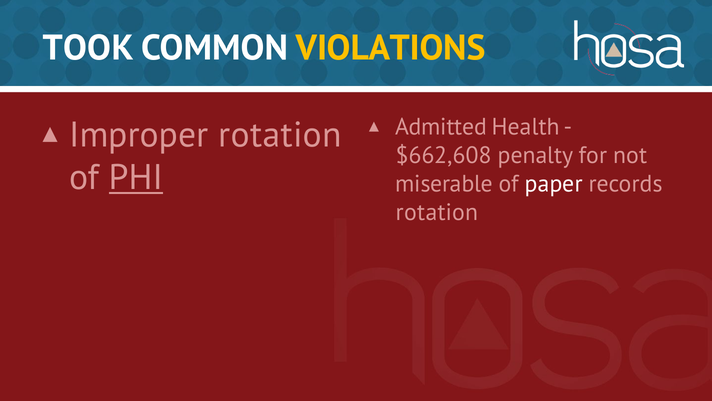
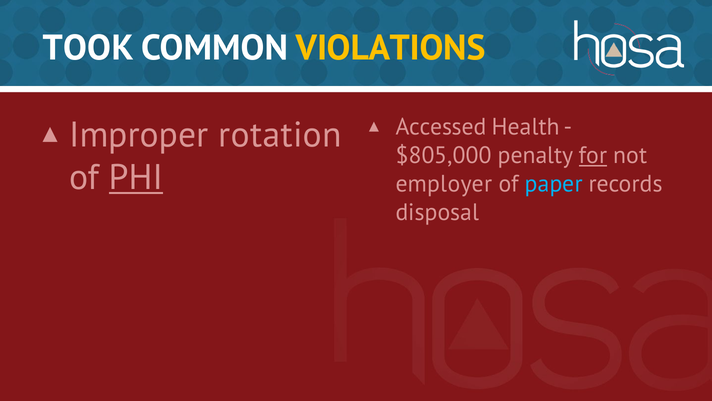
Admitted: Admitted -> Accessed (441, 127)
$662,608: $662,608 -> $805,000 (444, 155)
for underline: none -> present (593, 155)
miserable: miserable -> employer (444, 184)
paper colour: white -> light blue (554, 184)
rotation: rotation -> disposal (437, 212)
